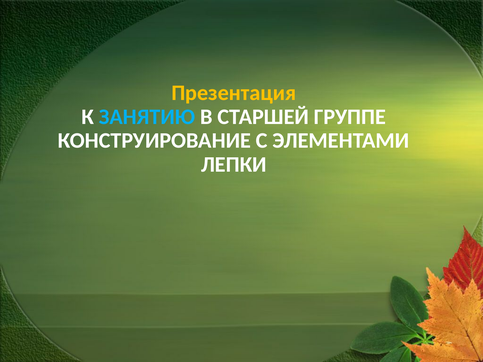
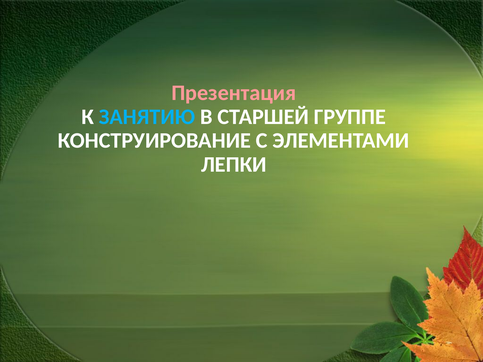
Презентация colour: yellow -> pink (234, 93)
